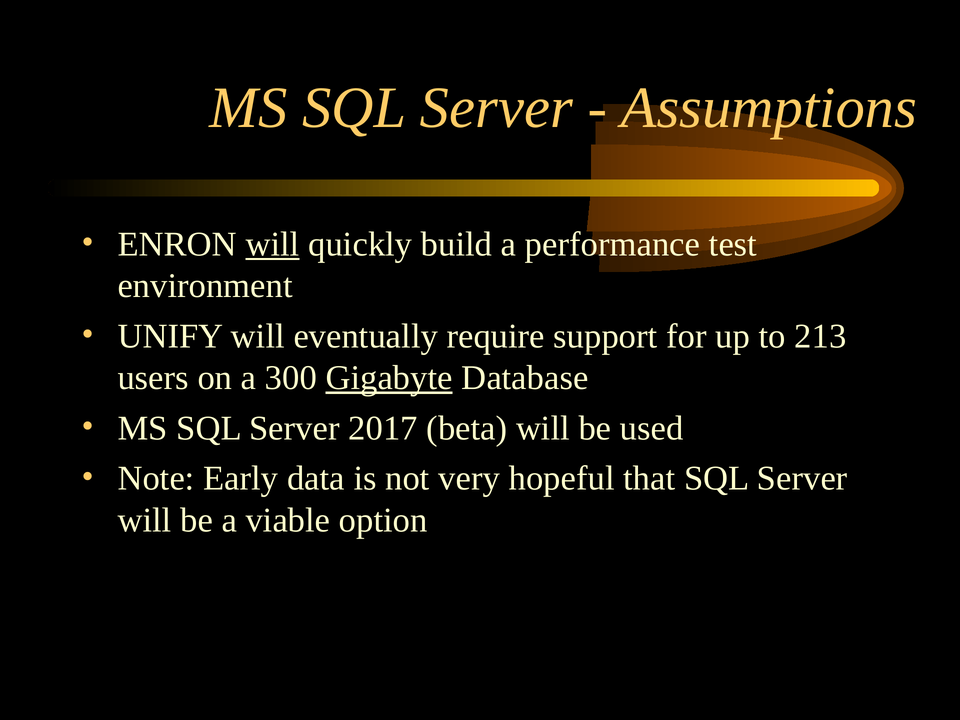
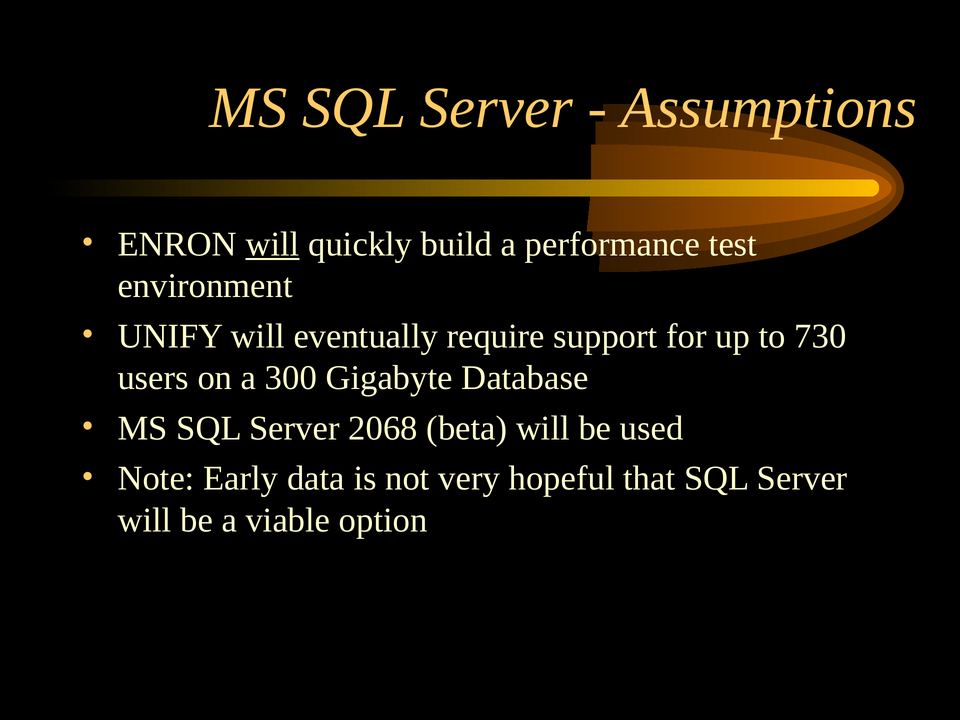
213: 213 -> 730 (820, 336)
Gigabyte underline: present -> none (389, 378)
2017: 2017 -> 2068 (383, 428)
